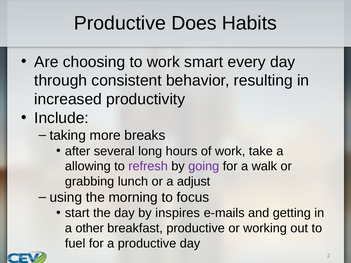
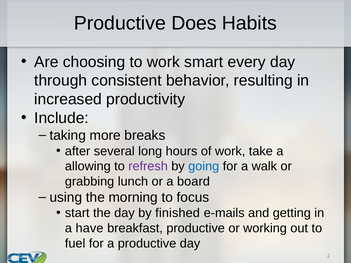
going colour: purple -> blue (204, 166)
adjust: adjust -> board (193, 182)
inspires: inspires -> finished (178, 213)
other: other -> have (90, 228)
